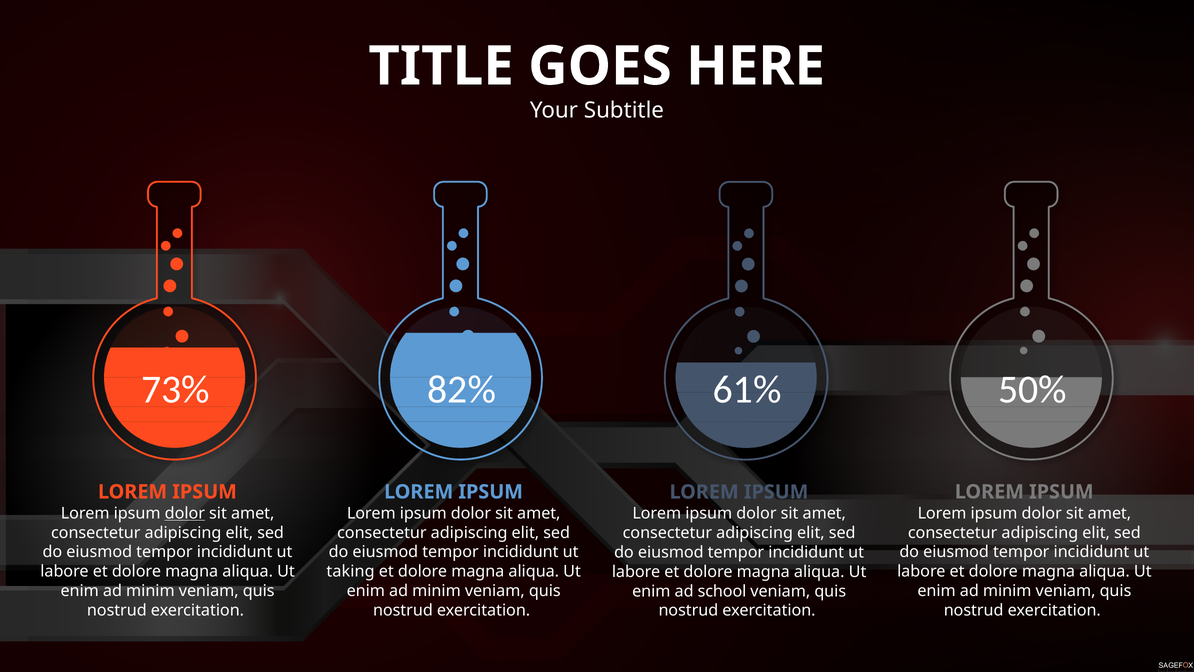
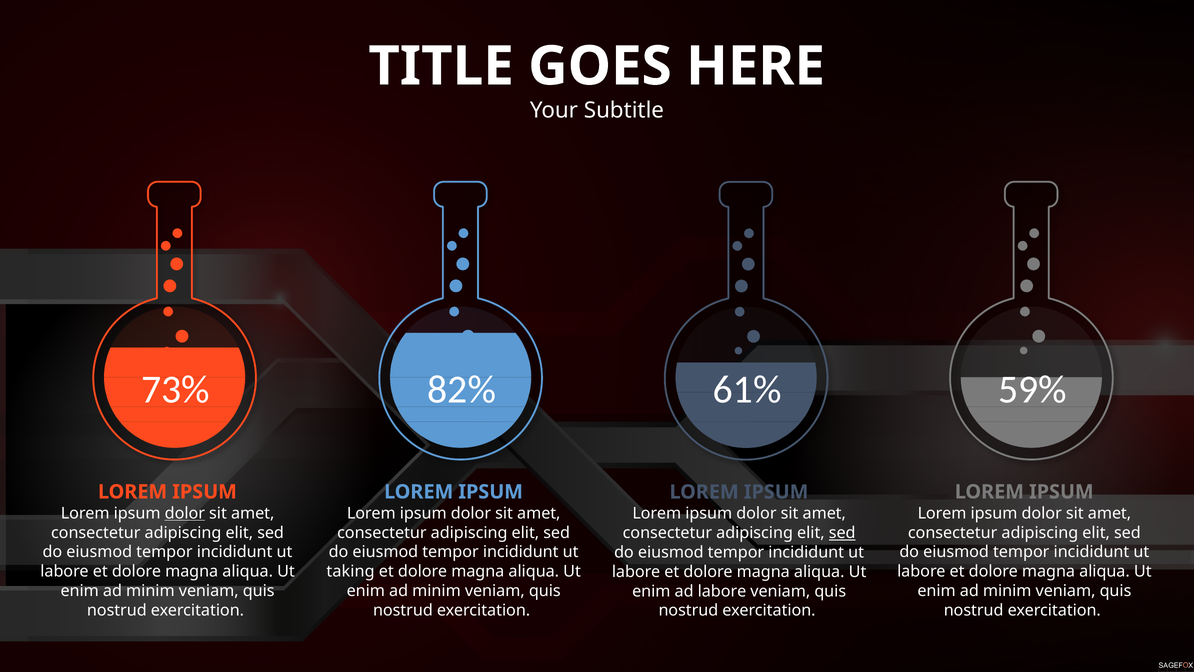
50%: 50% -> 59% (1032, 389)
sed underline: none -> present (842, 533)
ad school: school -> labore (722, 591)
